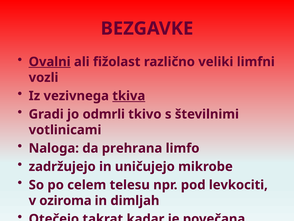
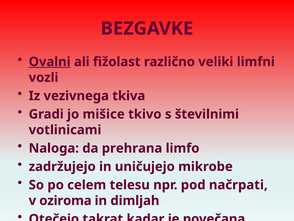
tkiva underline: present -> none (129, 96)
odmrli: odmrli -> mišice (104, 114)
levkociti: levkociti -> načrpati (238, 185)
